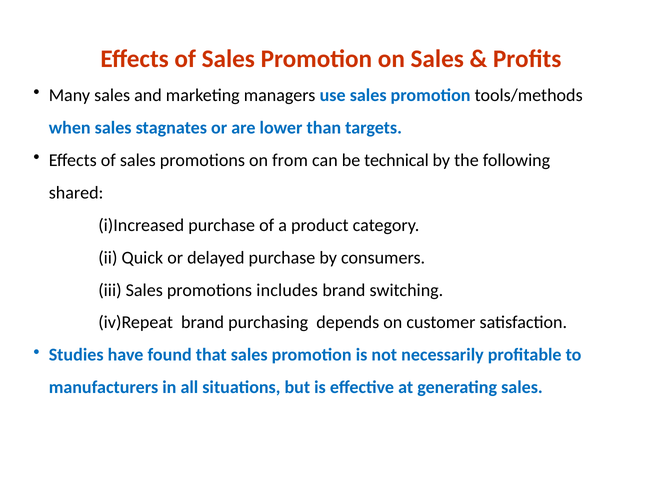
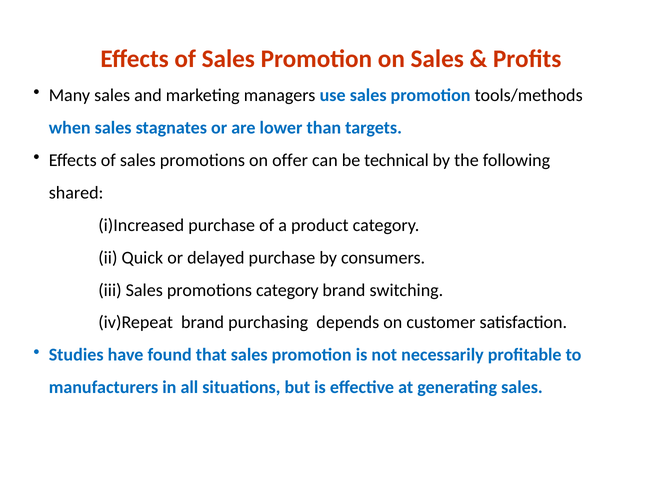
from: from -> offer (290, 160)
promotions includes: includes -> category (287, 290)
